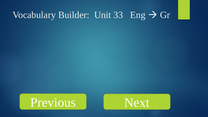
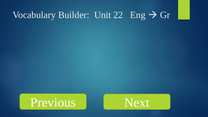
33: 33 -> 22 (118, 15)
